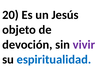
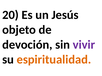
espiritualidad colour: blue -> orange (54, 60)
